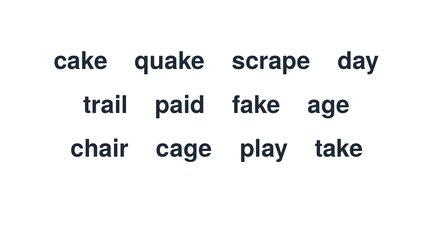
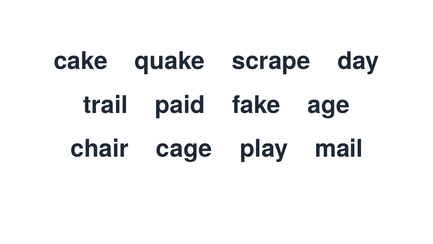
take: take -> mail (339, 149)
